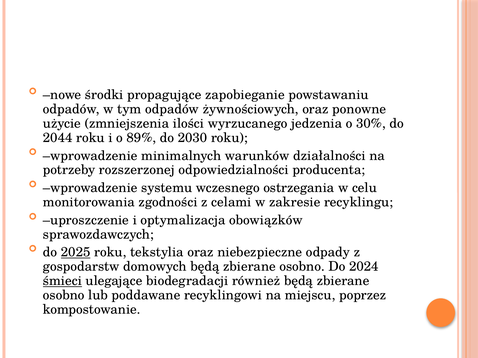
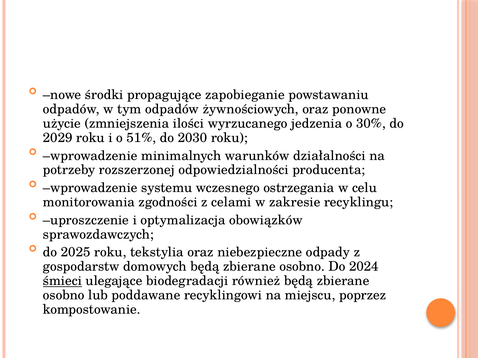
2044: 2044 -> 2029 (58, 138)
89%: 89% -> 51% (141, 138)
2025 underline: present -> none (76, 253)
